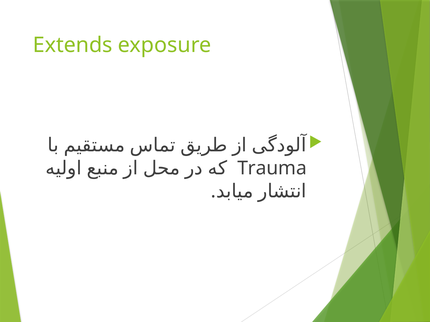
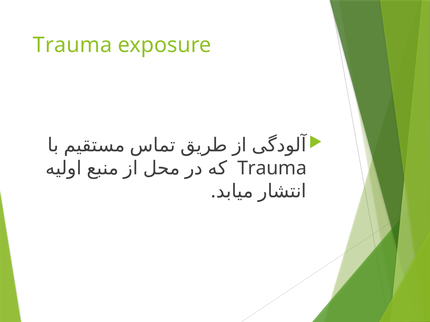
Extends: Extends -> Trauma (73, 45)
